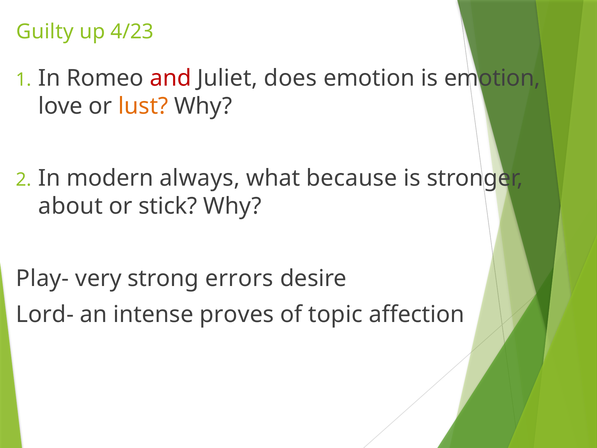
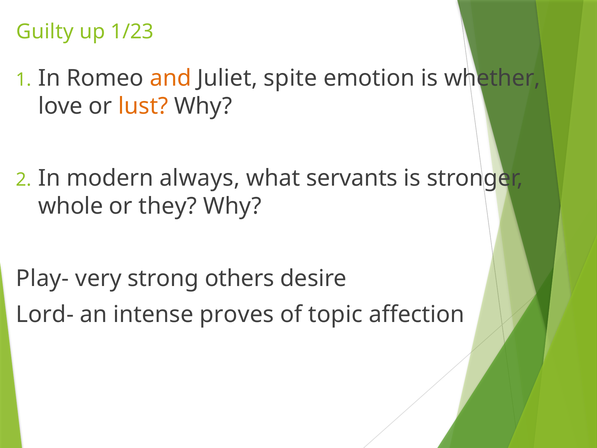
4/23: 4/23 -> 1/23 (132, 32)
and colour: red -> orange (171, 78)
does: does -> spite (290, 78)
is emotion: emotion -> whether (492, 78)
because: because -> servants (352, 178)
about: about -> whole (71, 206)
stick: stick -> they (168, 206)
errors: errors -> others (239, 278)
